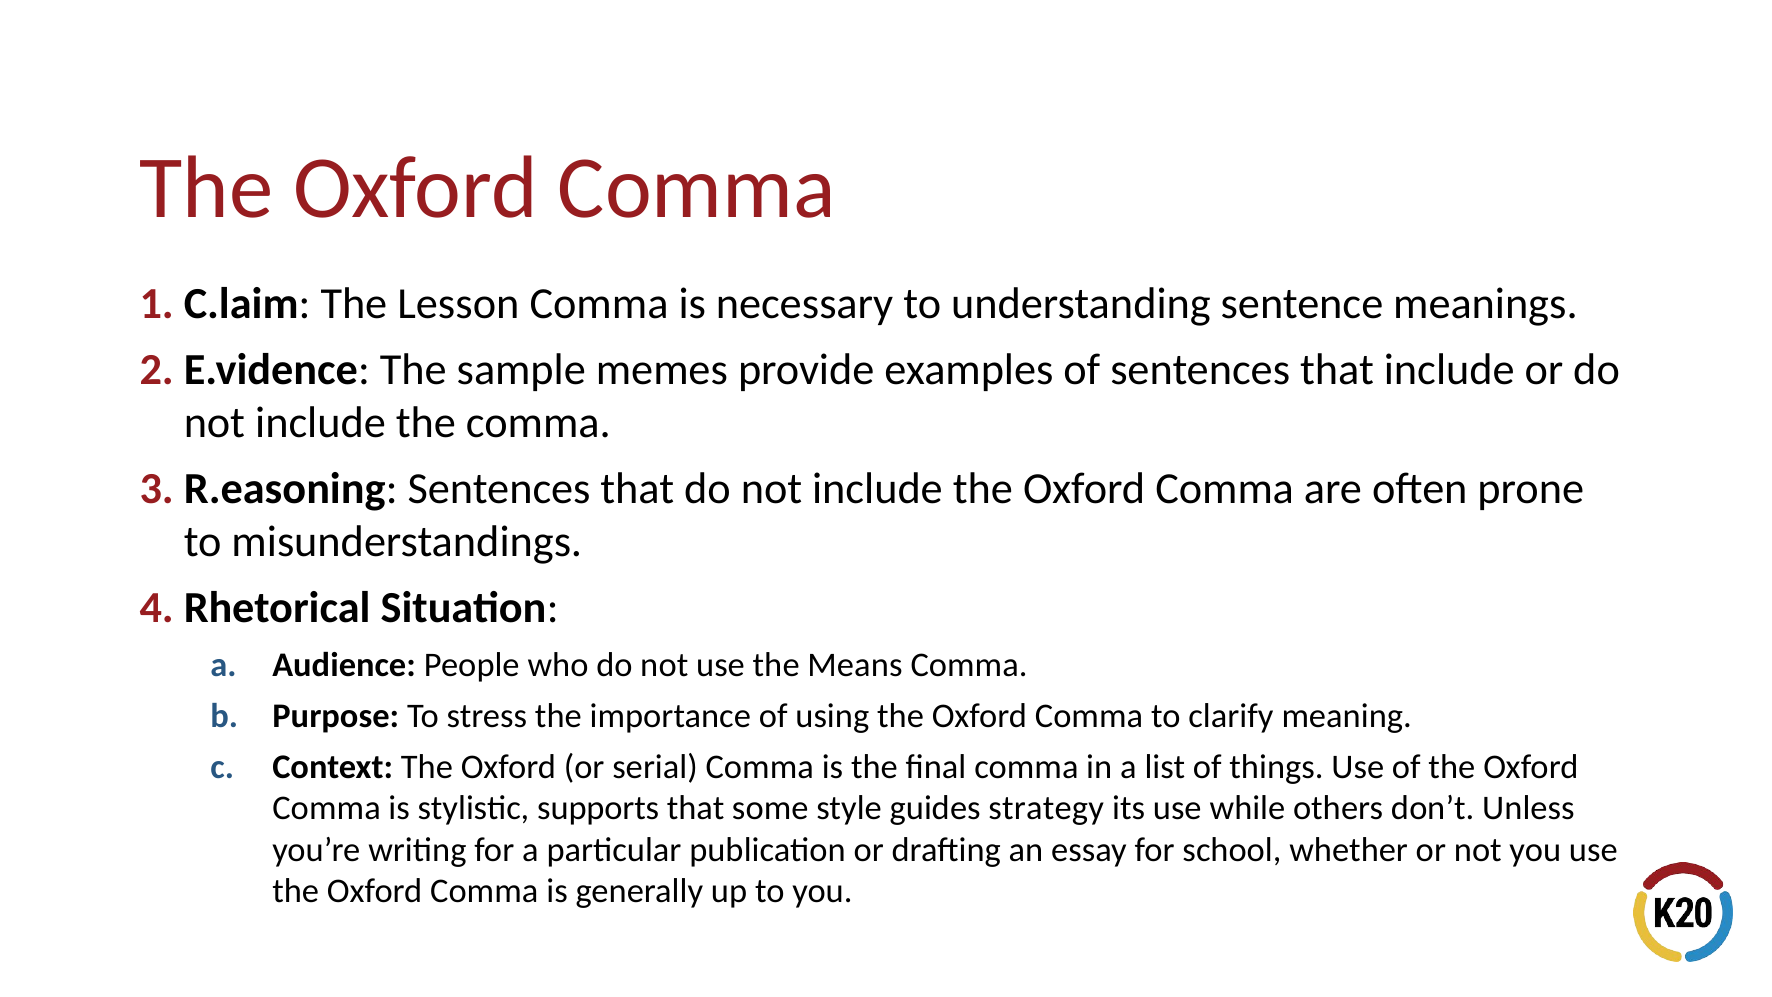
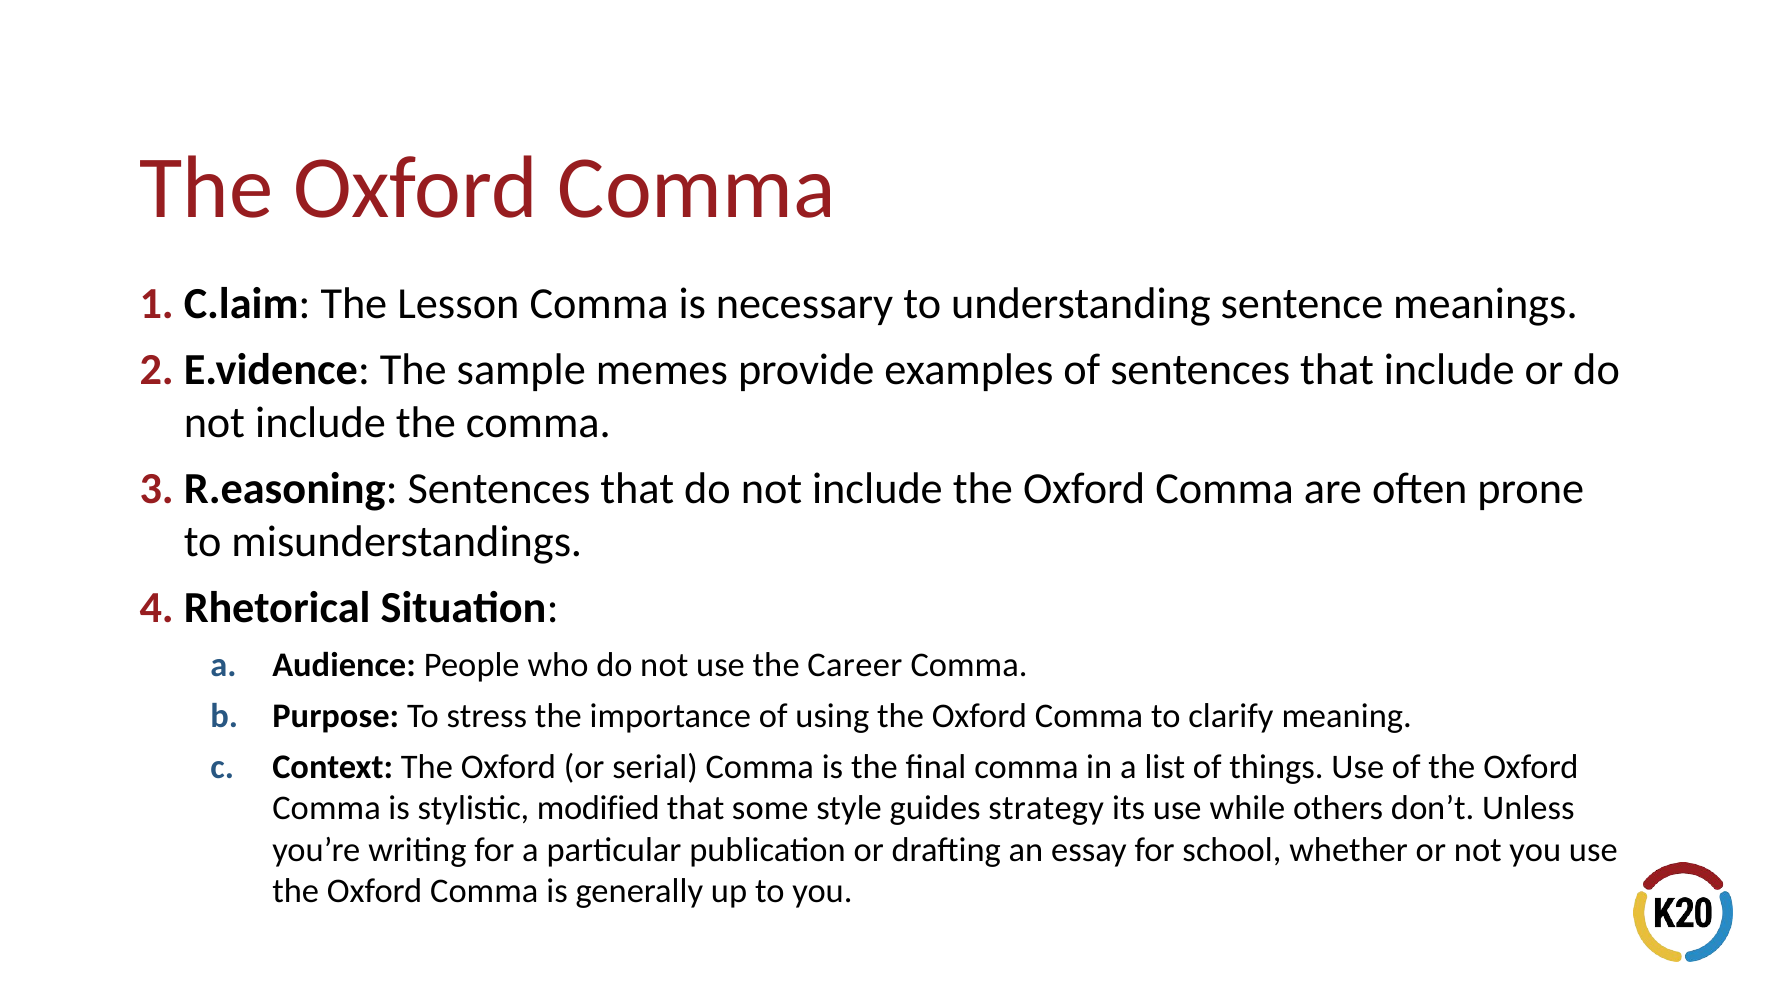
Means: Means -> Career (855, 665)
supports: supports -> modified (598, 808)
